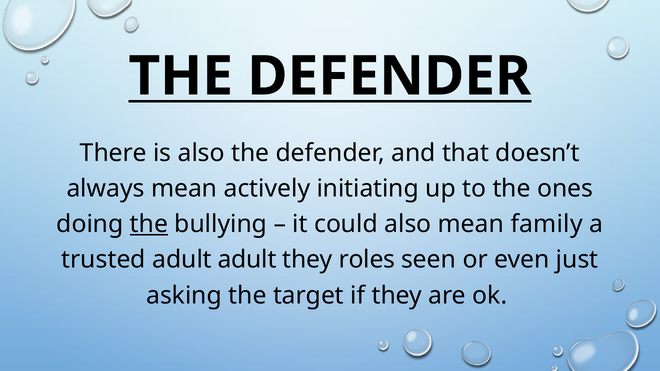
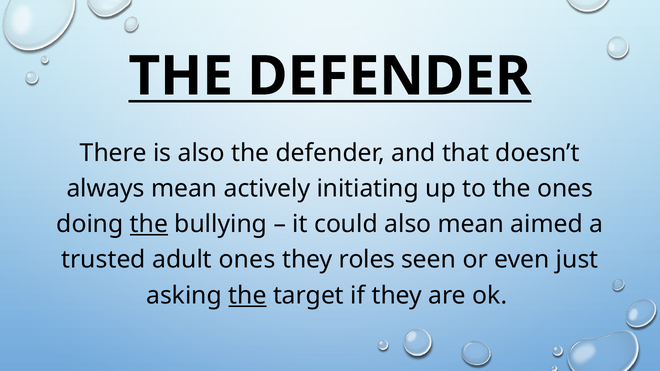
family: family -> aimed (547, 224)
adult adult: adult -> ones (247, 260)
the underline: none -> present (247, 296)
